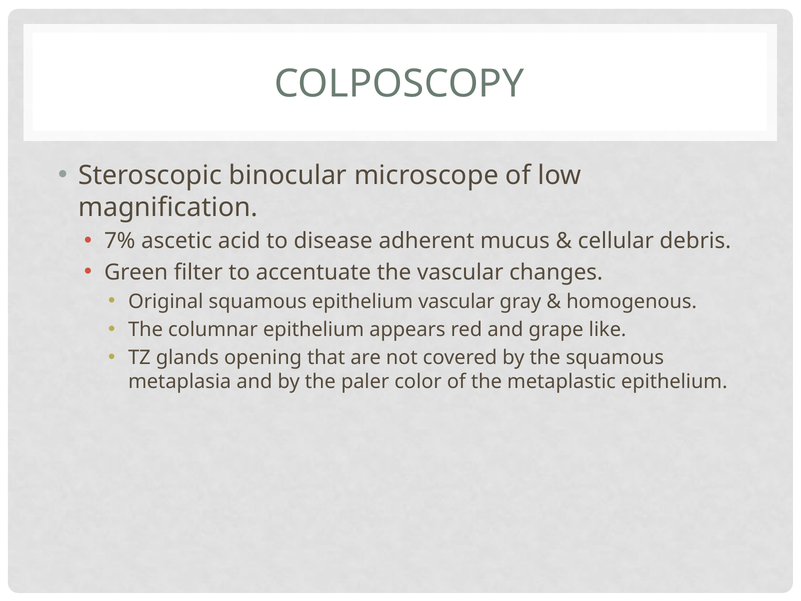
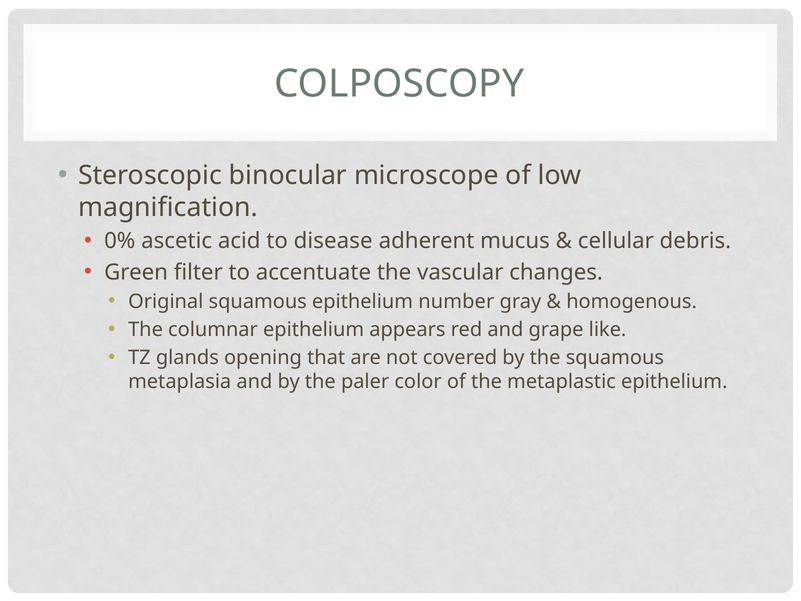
7%: 7% -> 0% (120, 241)
epithelium vascular: vascular -> number (456, 301)
